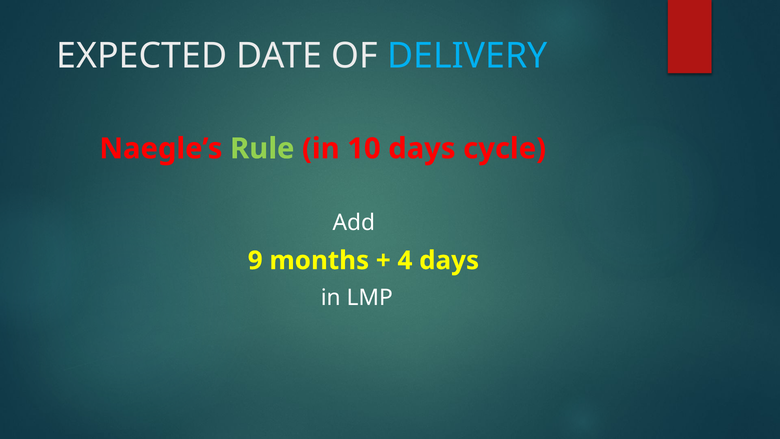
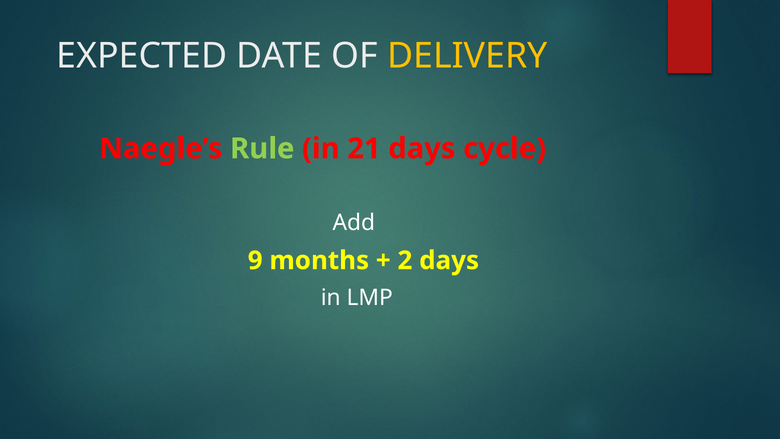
DELIVERY colour: light blue -> yellow (467, 56)
10: 10 -> 21 (364, 149)
4: 4 -> 2 (405, 260)
